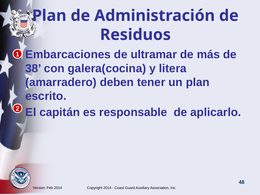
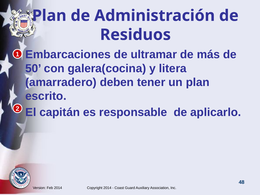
38: 38 -> 50 (33, 68)
